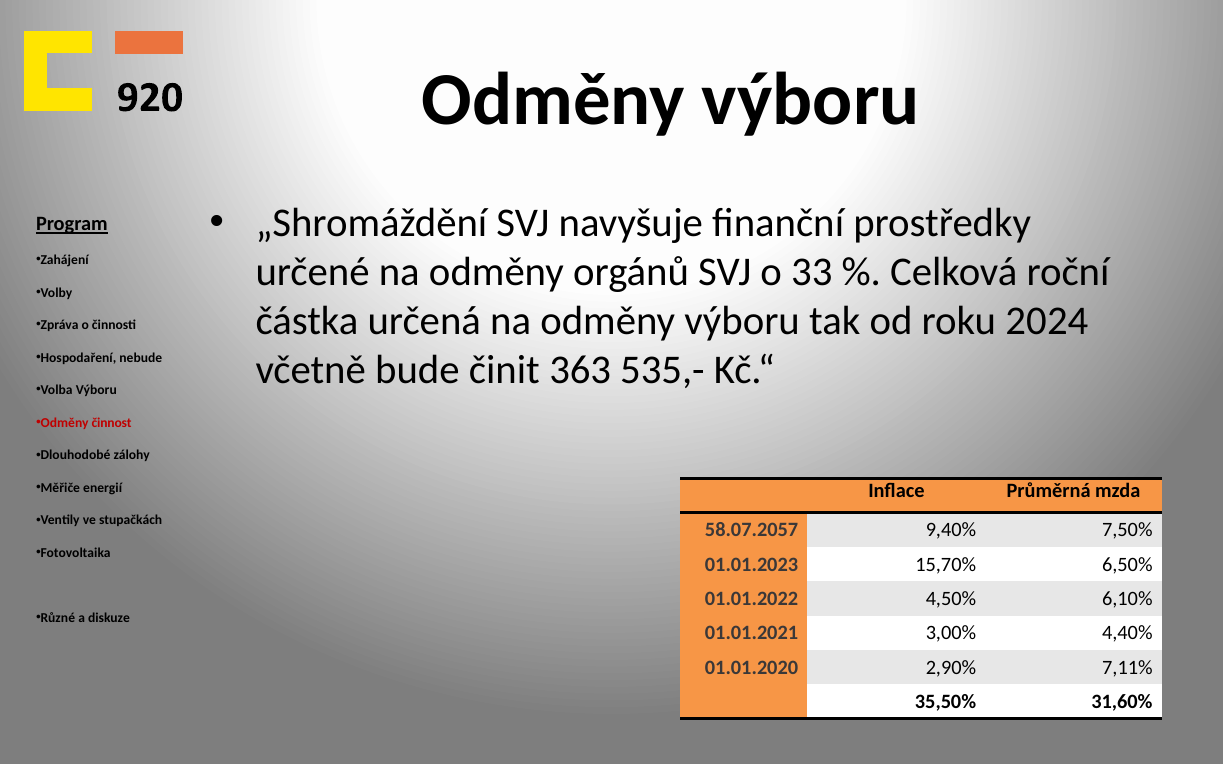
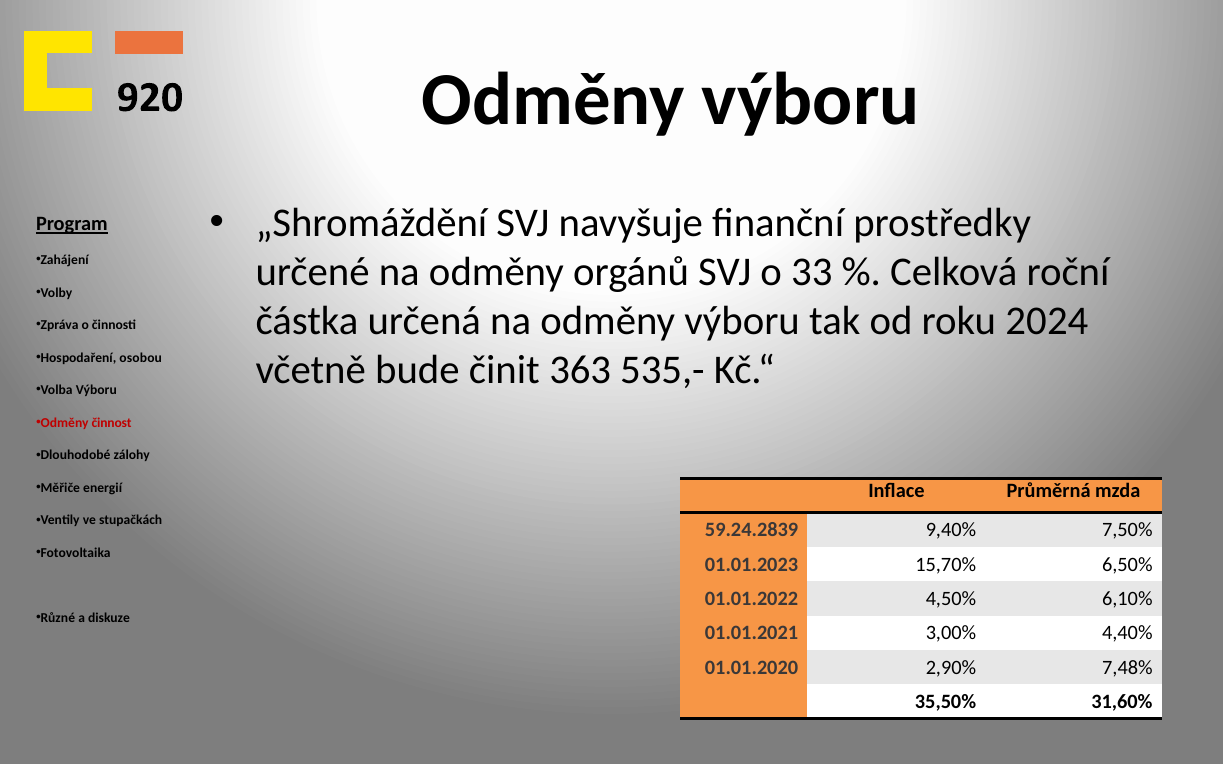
nebude: nebude -> osobou (141, 358)
58.07.2057: 58.07.2057 -> 59.24.2839 (752, 530)
7,11%: 7,11% -> 7,48% (1127, 668)
